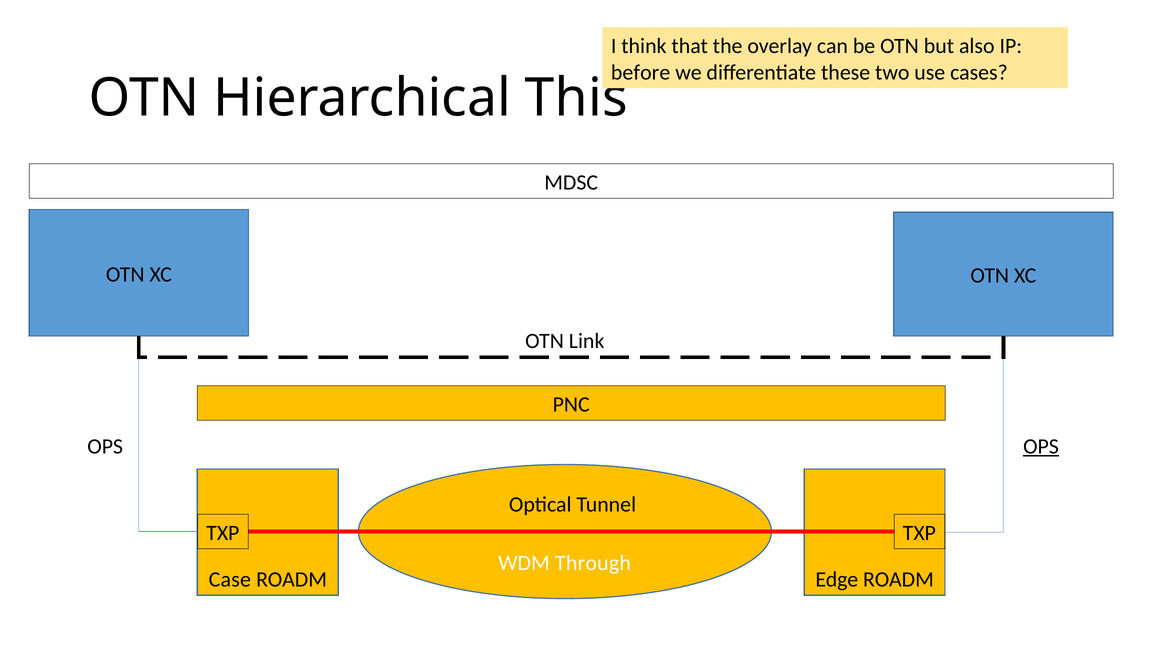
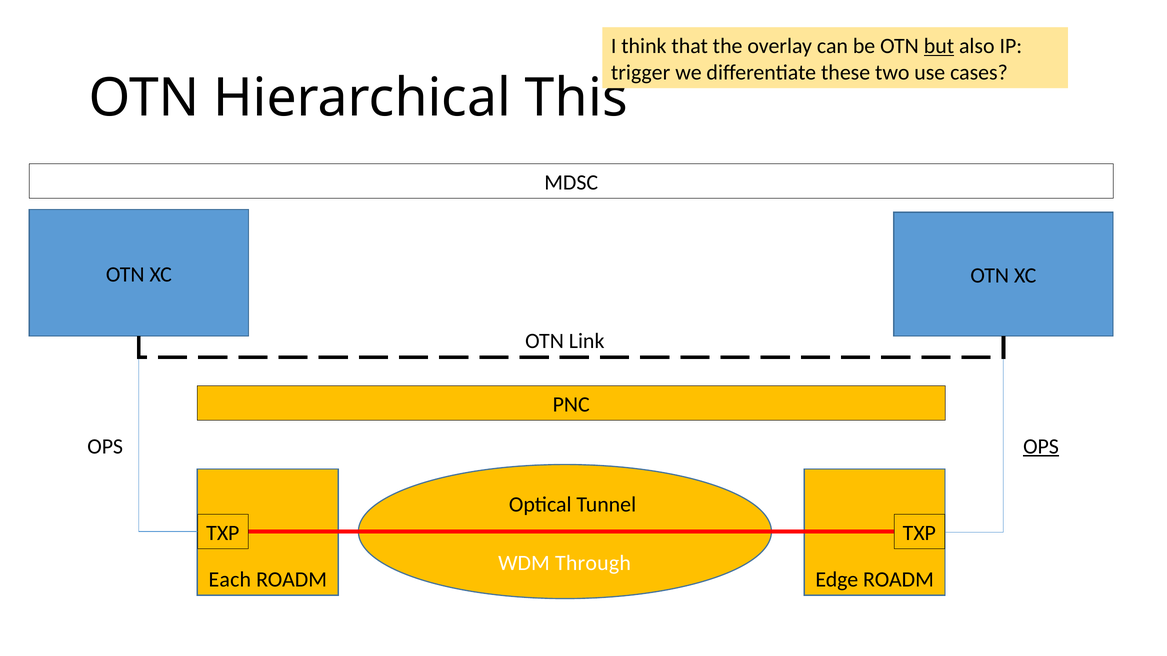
but underline: none -> present (939, 46)
before: before -> trigger (641, 72)
Case: Case -> Each (230, 580)
